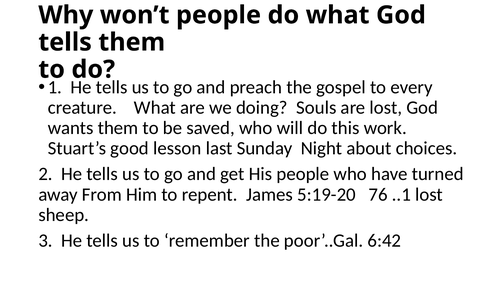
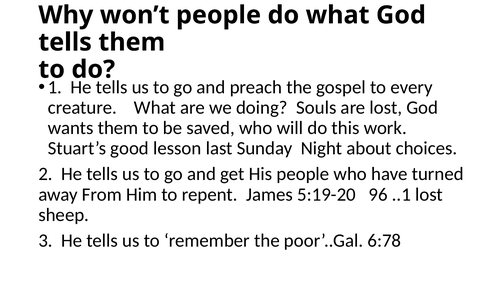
76: 76 -> 96 (378, 194)
6:42: 6:42 -> 6:78 (384, 240)
